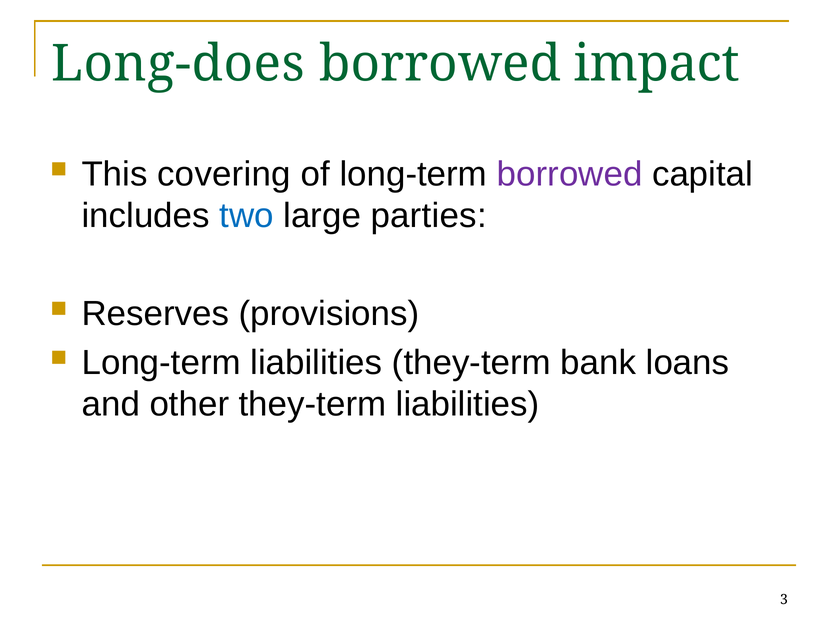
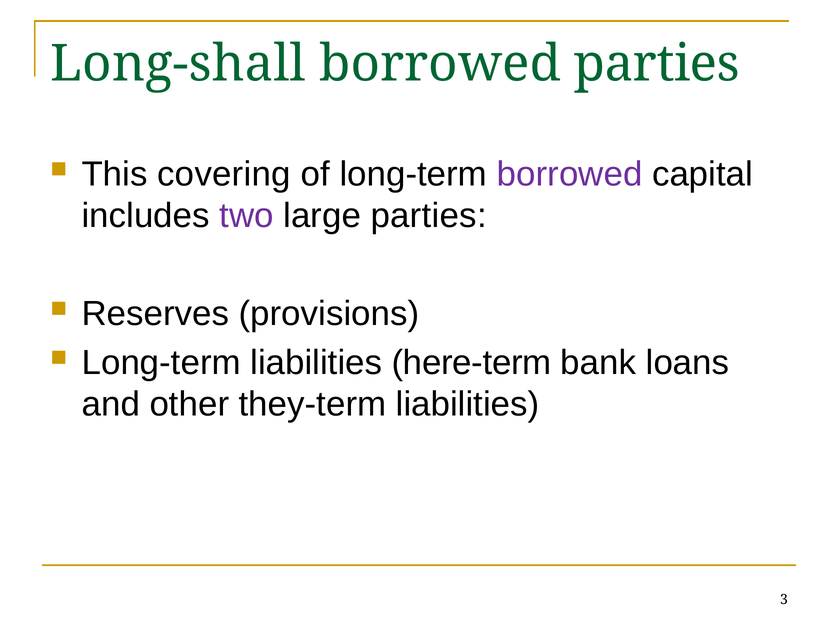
Long-does: Long-does -> Long-shall (178, 64)
borrowed impact: impact -> parties (657, 64)
two colour: blue -> purple (247, 216)
liabilities they-term: they-term -> here-term (472, 363)
